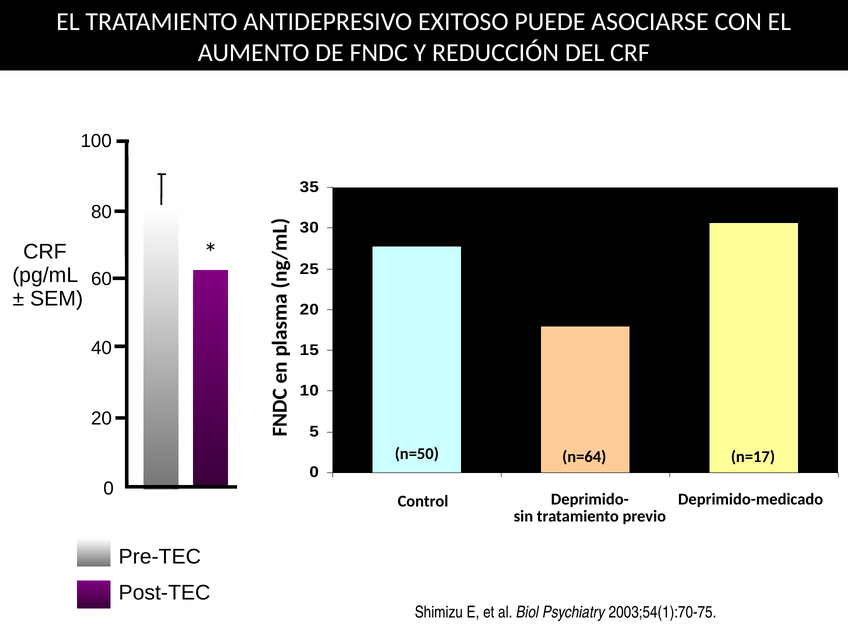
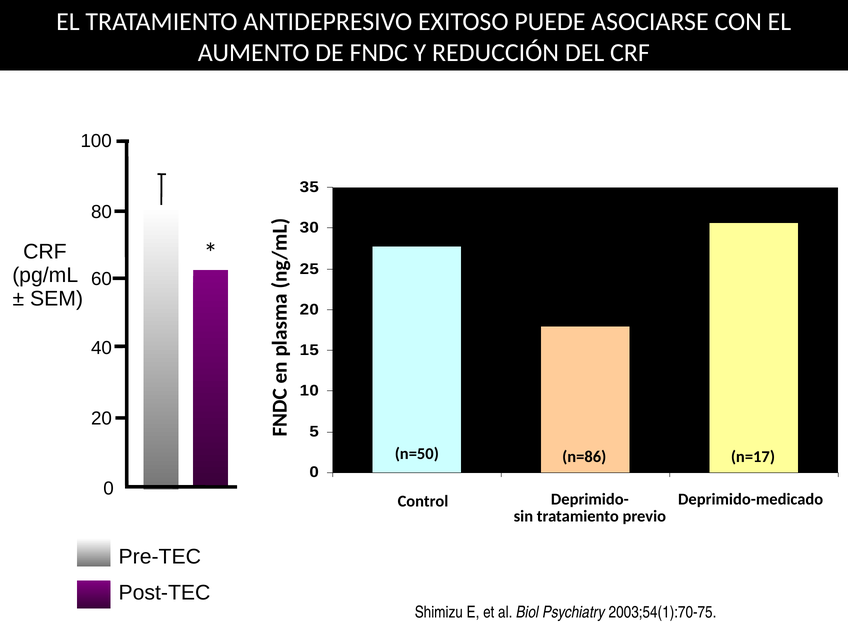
n=64: n=64 -> n=86 (584, 457)
